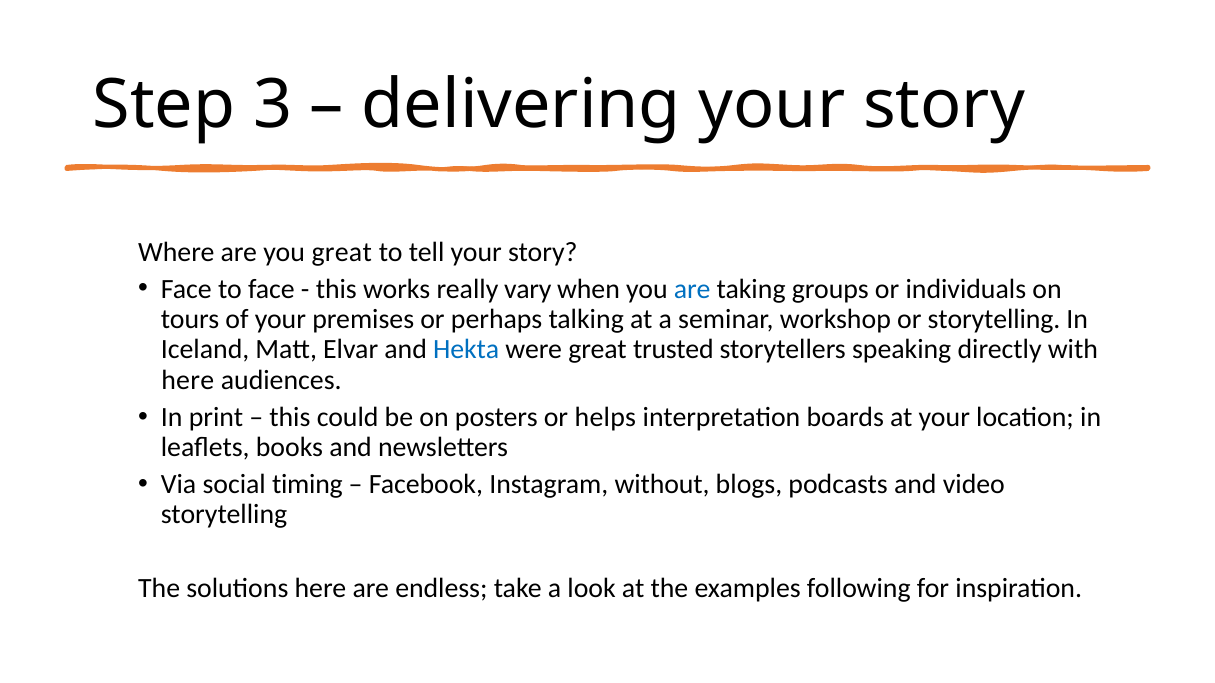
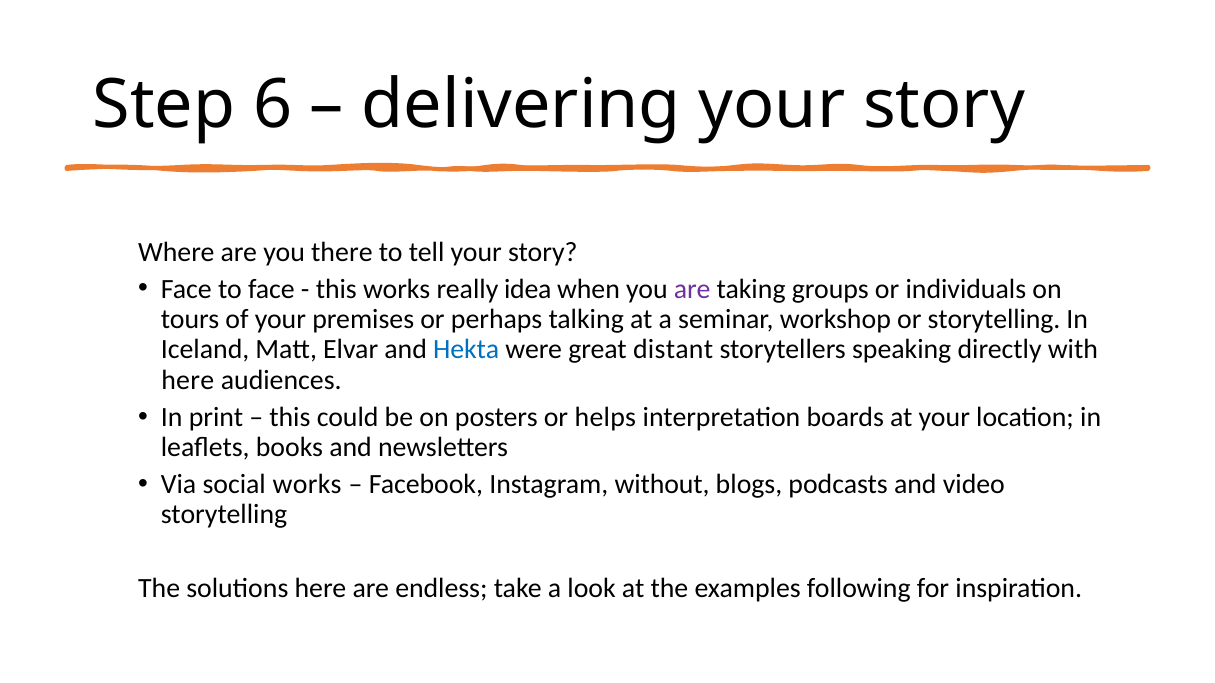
3: 3 -> 6 (273, 105)
you great: great -> there (342, 252)
vary: vary -> idea (528, 289)
are colour: blue -> purple (692, 289)
trusted: trusted -> distant (673, 350)
social timing: timing -> works (307, 485)
